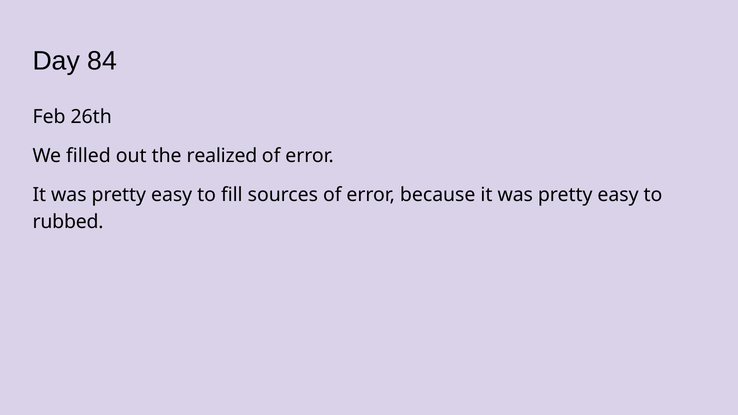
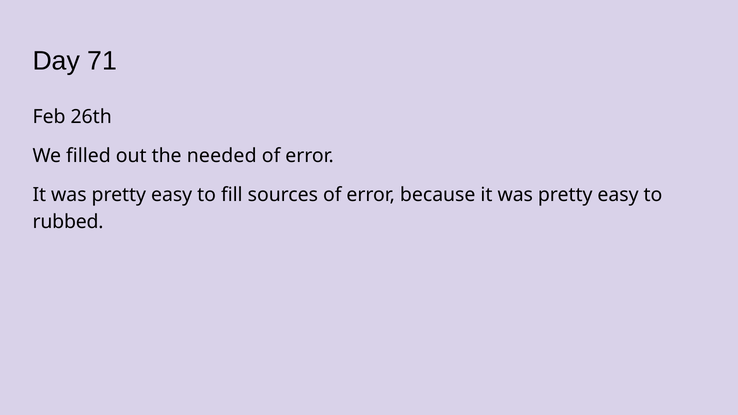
84: 84 -> 71 (102, 61)
realized: realized -> needed (222, 156)
